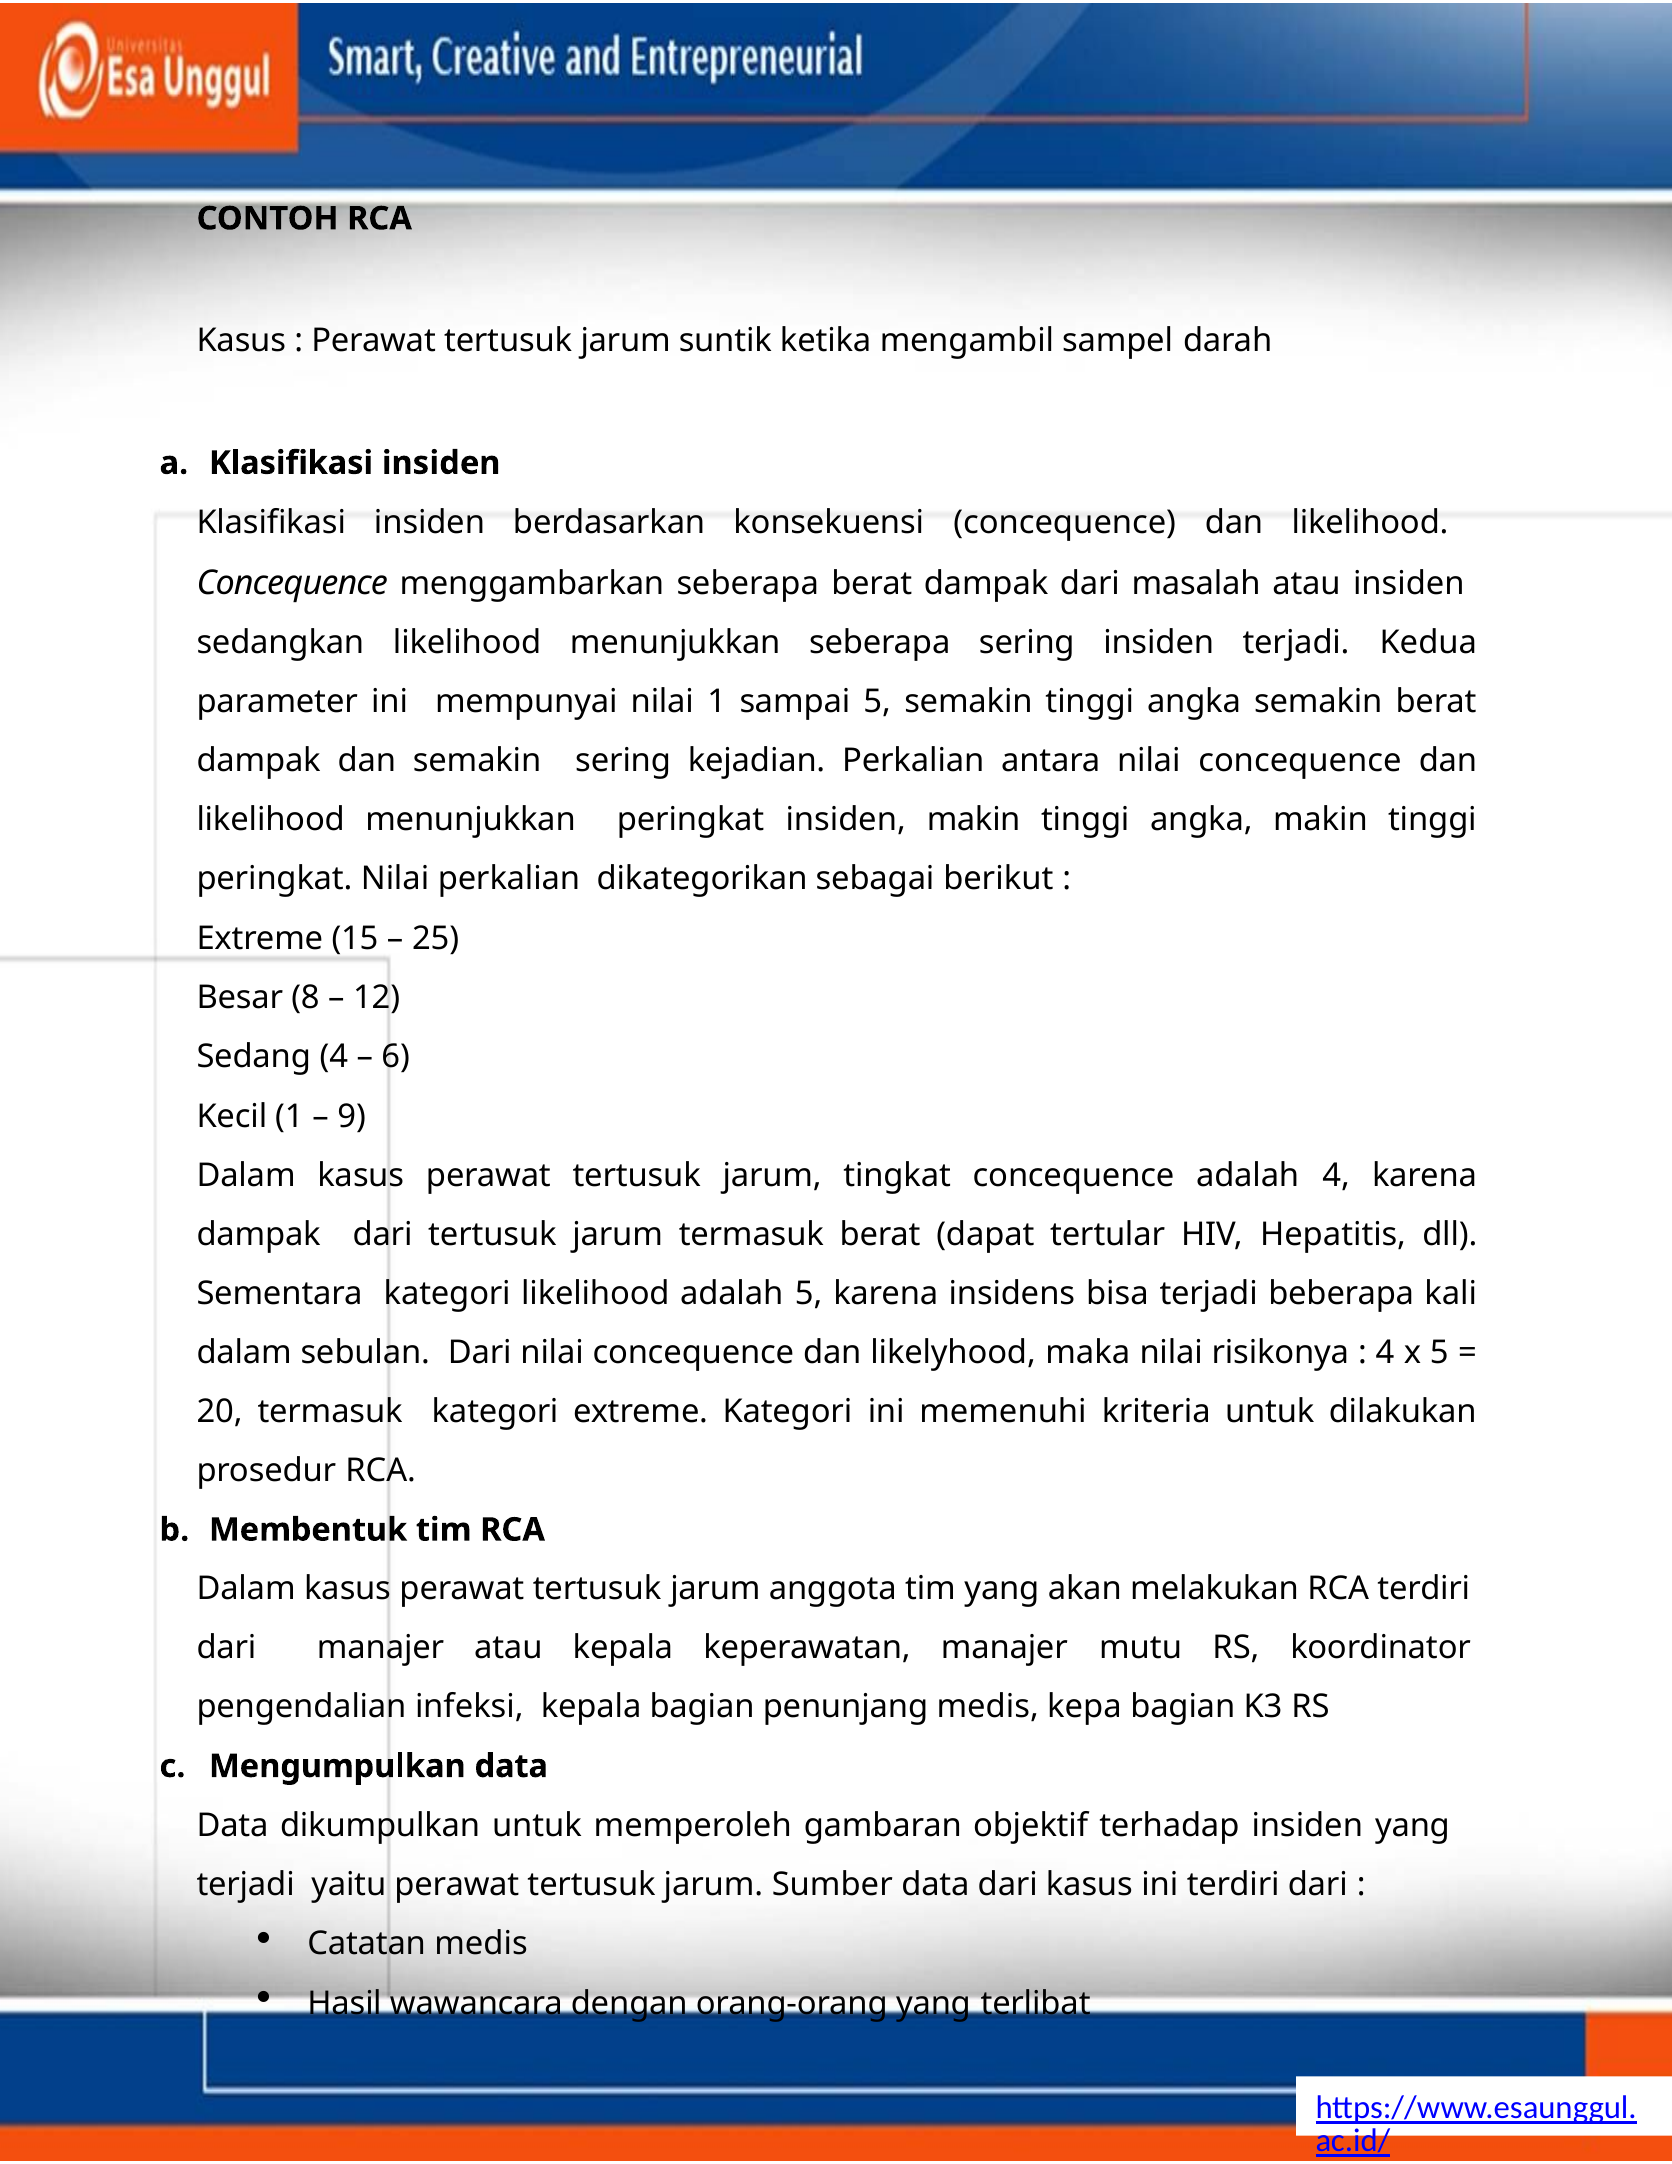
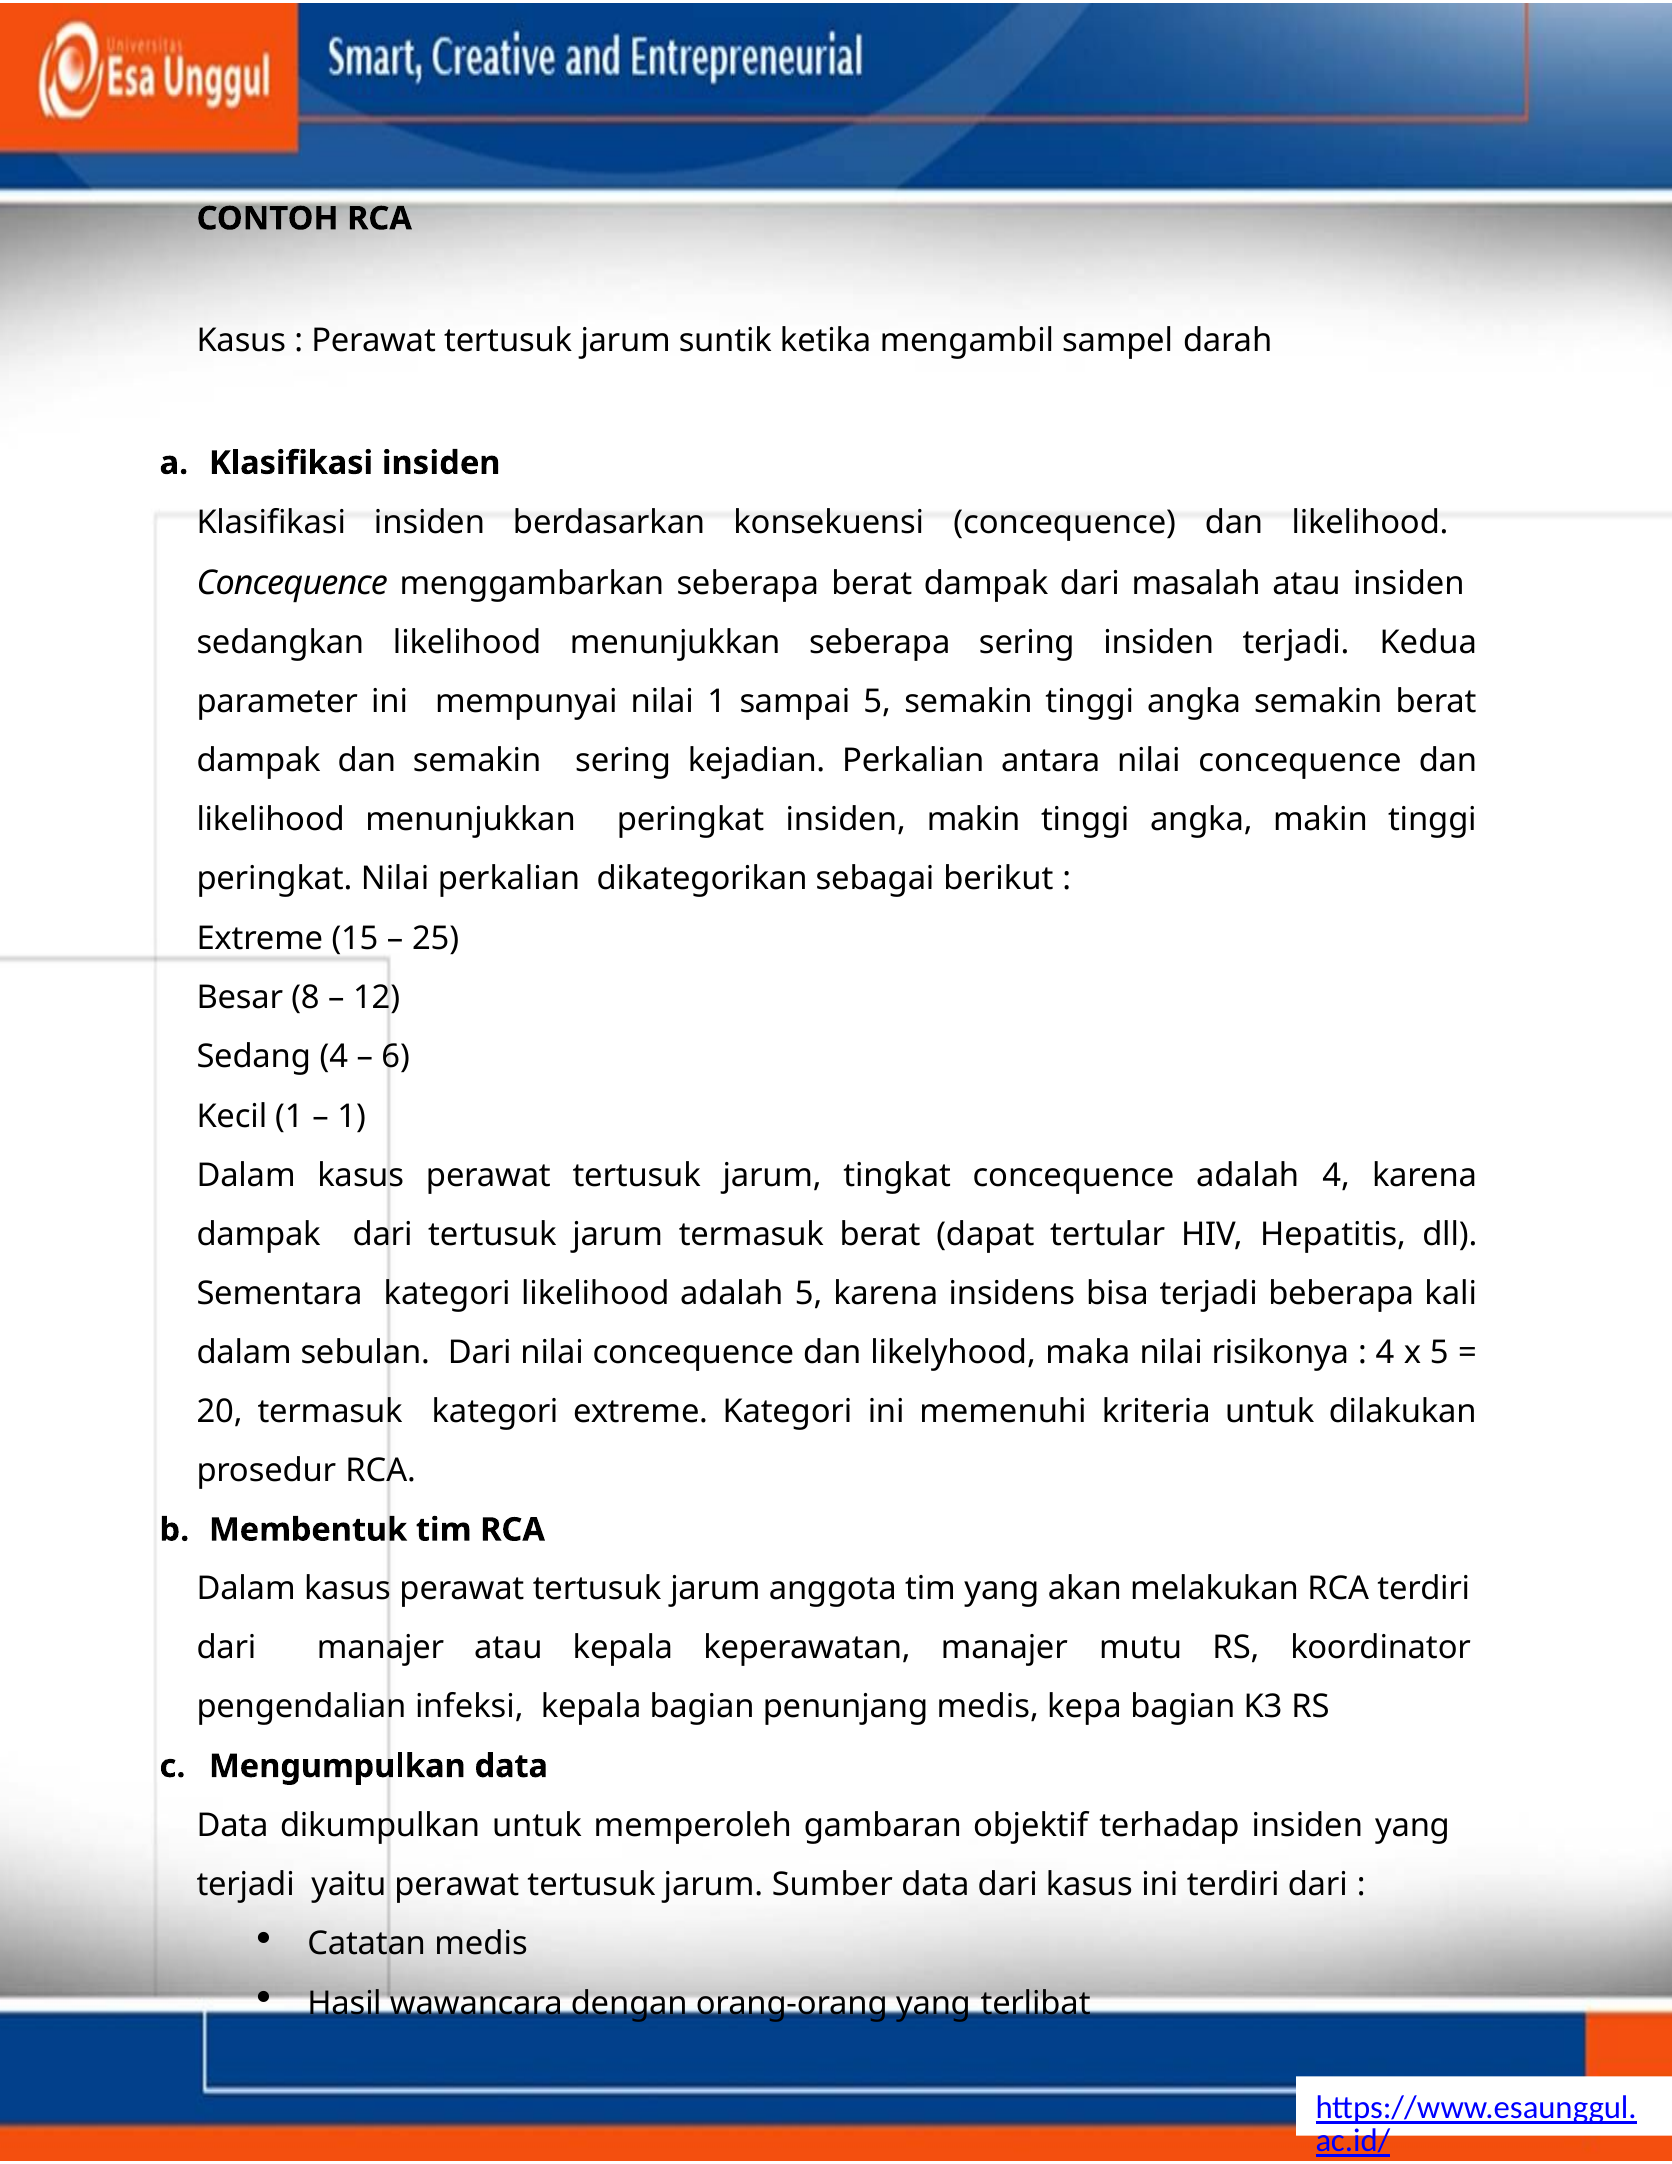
9: 9 -> 1 (352, 1116)
